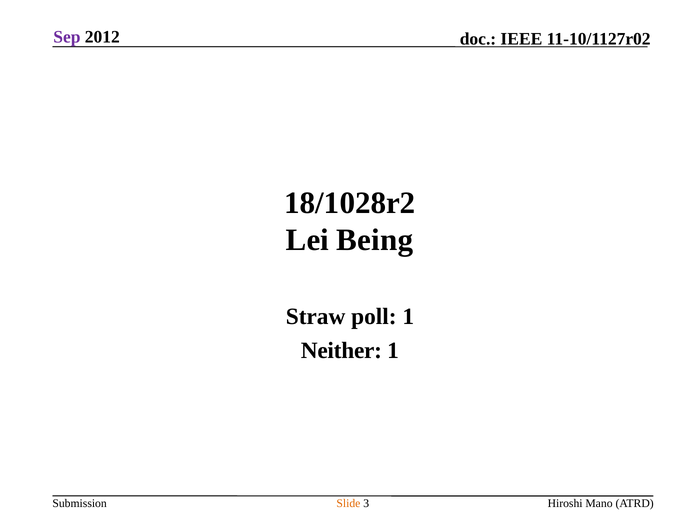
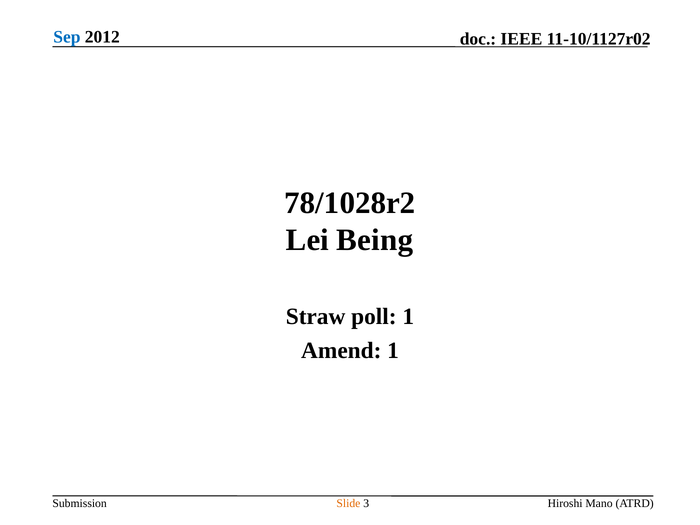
Sep colour: purple -> blue (67, 37)
18/1028r2: 18/1028r2 -> 78/1028r2 (350, 203)
Neither: Neither -> Amend (341, 351)
